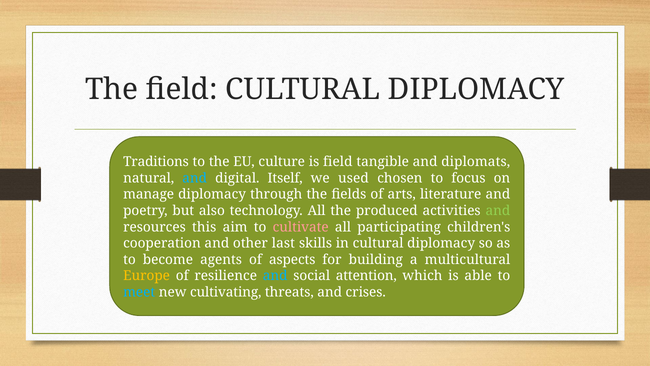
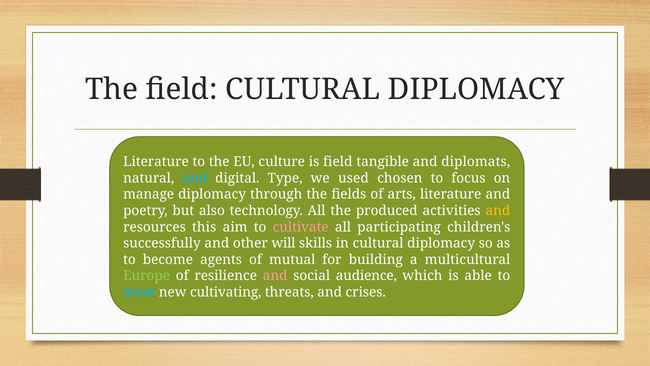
Traditions: Traditions -> Literature (156, 162)
Itself: Itself -> Type (285, 178)
and colour: light green -> yellow (498, 211)
cooperation: cooperation -> successfully (162, 243)
last: last -> will (284, 243)
aspects: aspects -> mutual (292, 259)
Europe colour: yellow -> light green (147, 276)
and colour: light blue -> pink (275, 276)
attention: attention -> audience (366, 276)
